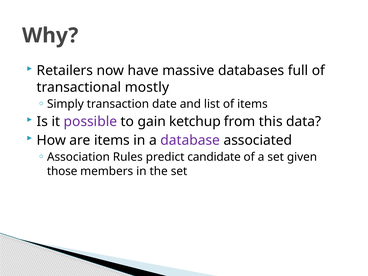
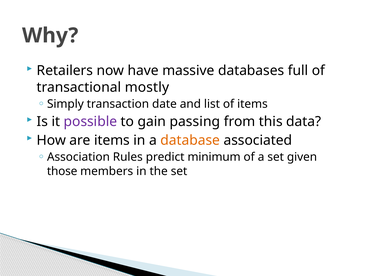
ketchup: ketchup -> passing (195, 122)
database colour: purple -> orange (190, 140)
candidate: candidate -> minimum (214, 157)
